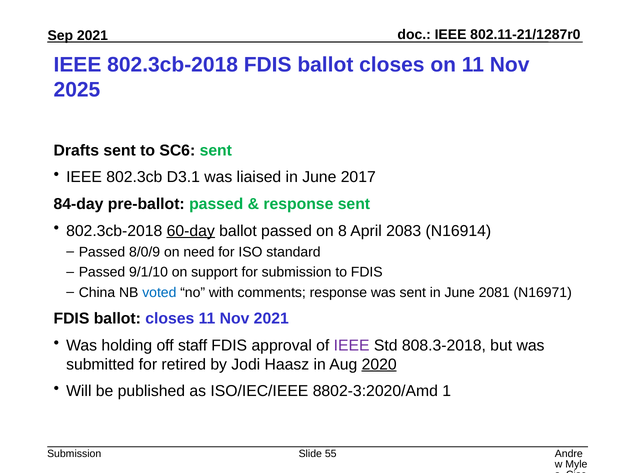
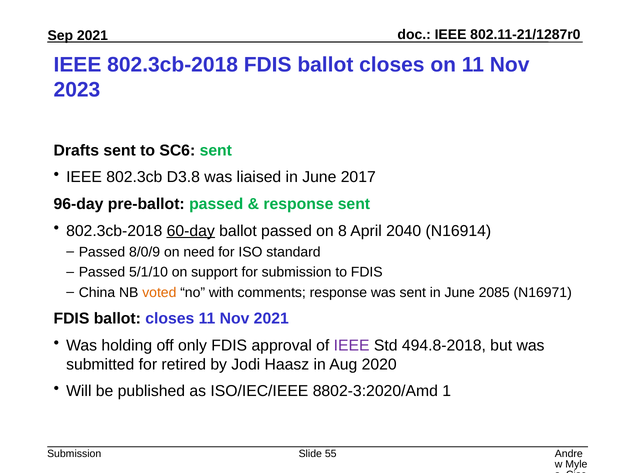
2025: 2025 -> 2023 (77, 90)
D3.1: D3.1 -> D3.8 (183, 177)
84-day: 84-day -> 96-day (79, 204)
2083: 2083 -> 2040 (404, 231)
9/1/10: 9/1/10 -> 5/1/10 (149, 272)
voted colour: blue -> orange (159, 292)
2081: 2081 -> 2085 (494, 292)
staff: staff -> only (193, 345)
808.3-2018: 808.3-2018 -> 494.8-2018 (444, 345)
2020 underline: present -> none (379, 364)
